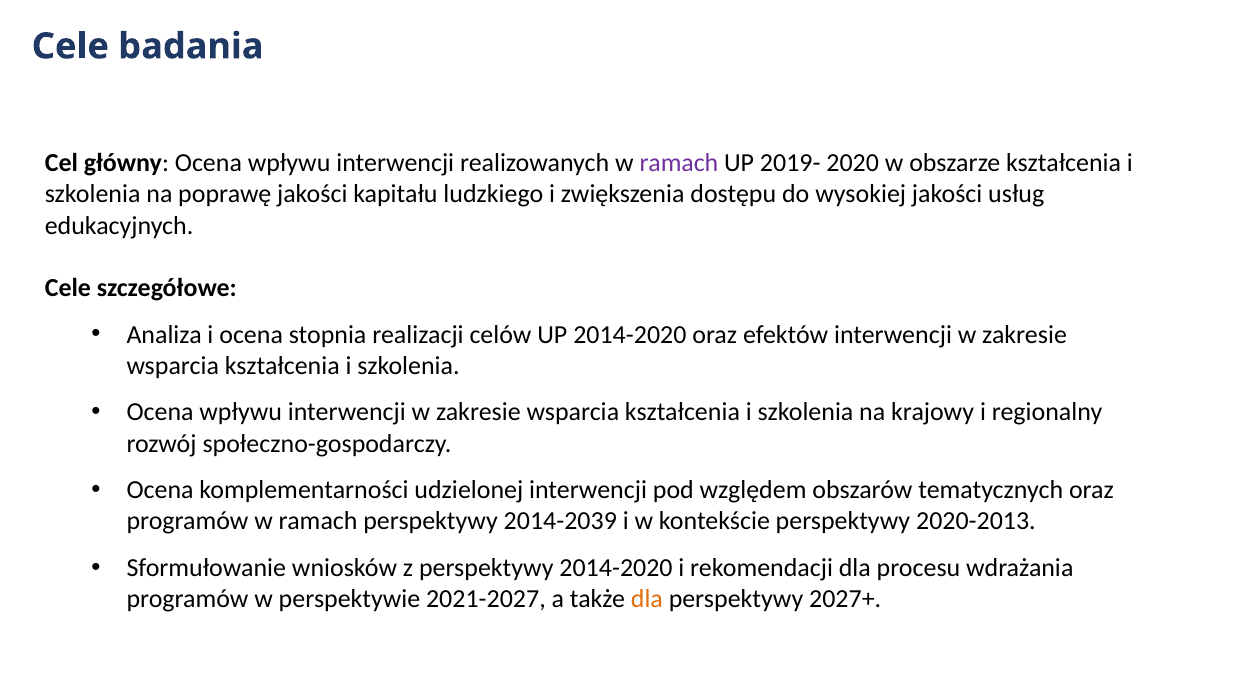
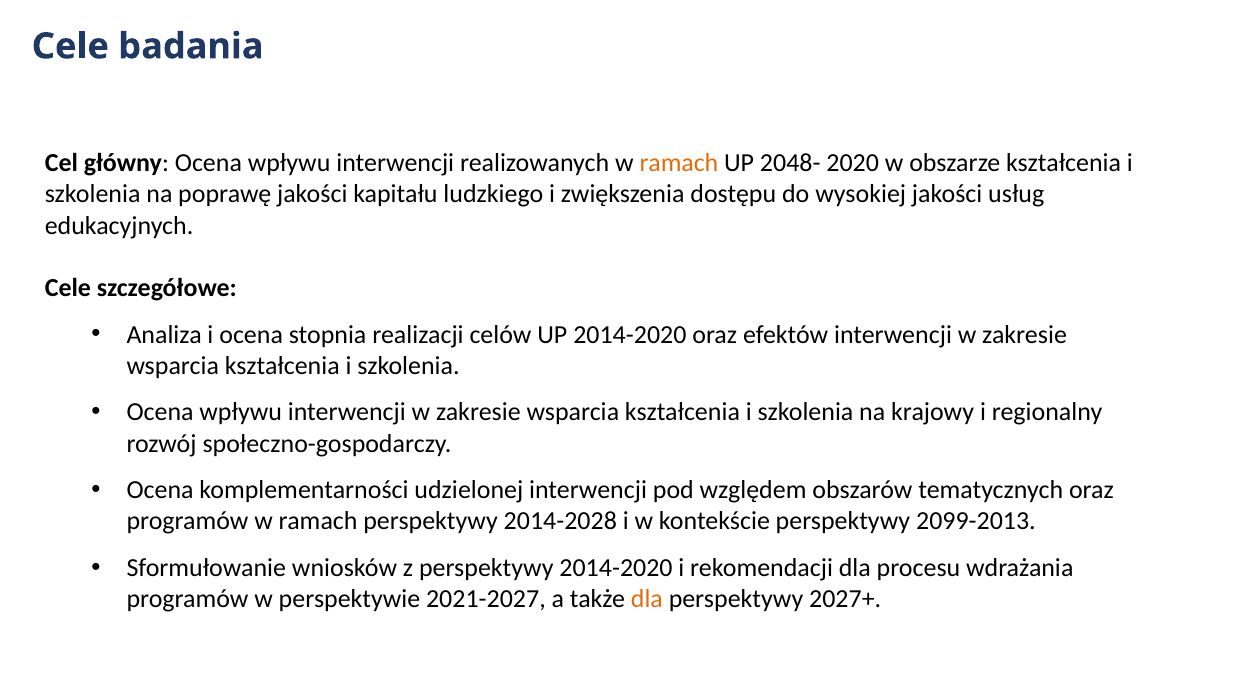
ramach colour: purple -> orange (679, 163)
2019-: 2019- -> 2048- (790, 163)
2014-2039: 2014-2039 -> 2014-2028 (560, 521)
2020-2013: 2020-2013 -> 2099-2013 (976, 521)
